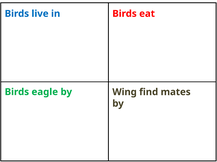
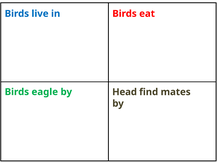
Wing: Wing -> Head (125, 92)
